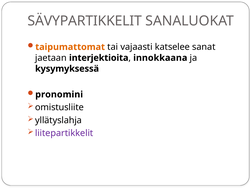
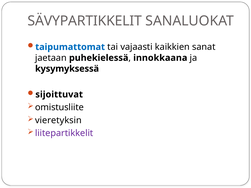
taipumattomat colour: orange -> blue (70, 47)
katselee: katselee -> kaikkien (172, 47)
interjektioita: interjektioita -> puhekielessä (99, 58)
pronomini: pronomini -> sijoittuvat (59, 95)
yllätyslahja: yllätyslahja -> vieretyksin (58, 120)
